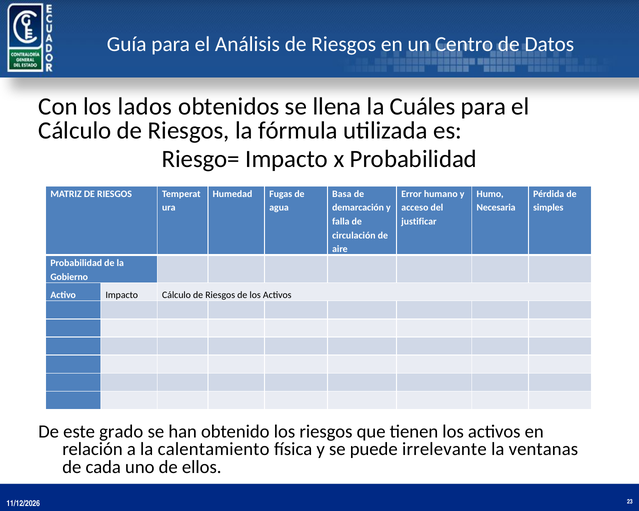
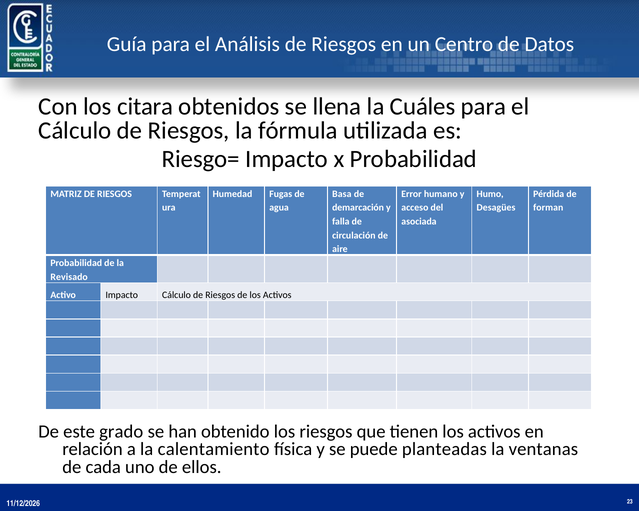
lados: lados -> citara (145, 107)
Necesaria: Necesaria -> Desagües (496, 208)
simples: simples -> forman (548, 208)
justificar: justificar -> asociada (419, 222)
Gobierno: Gobierno -> Revisado (69, 277)
irrelevante: irrelevante -> planteadas (444, 449)
